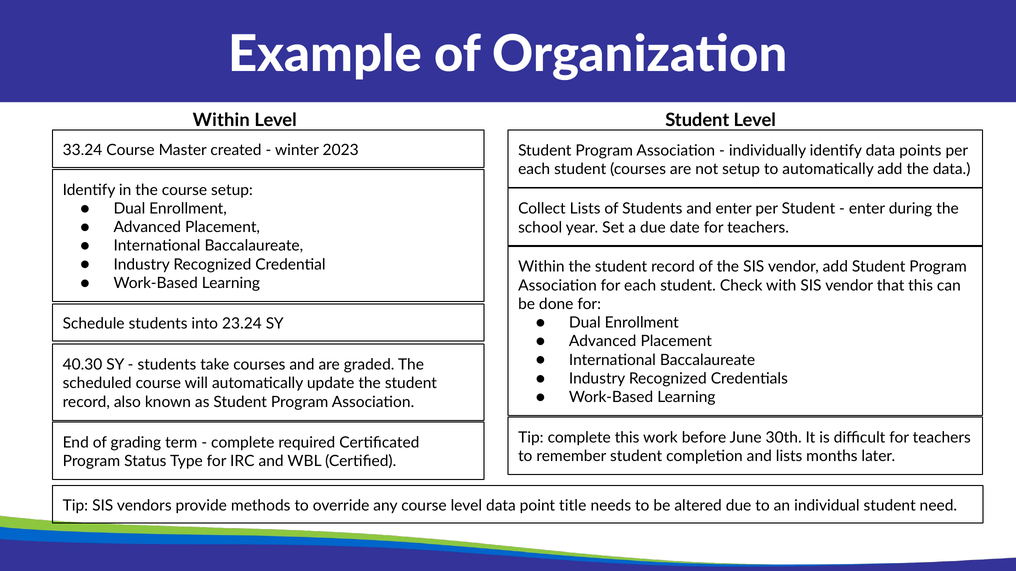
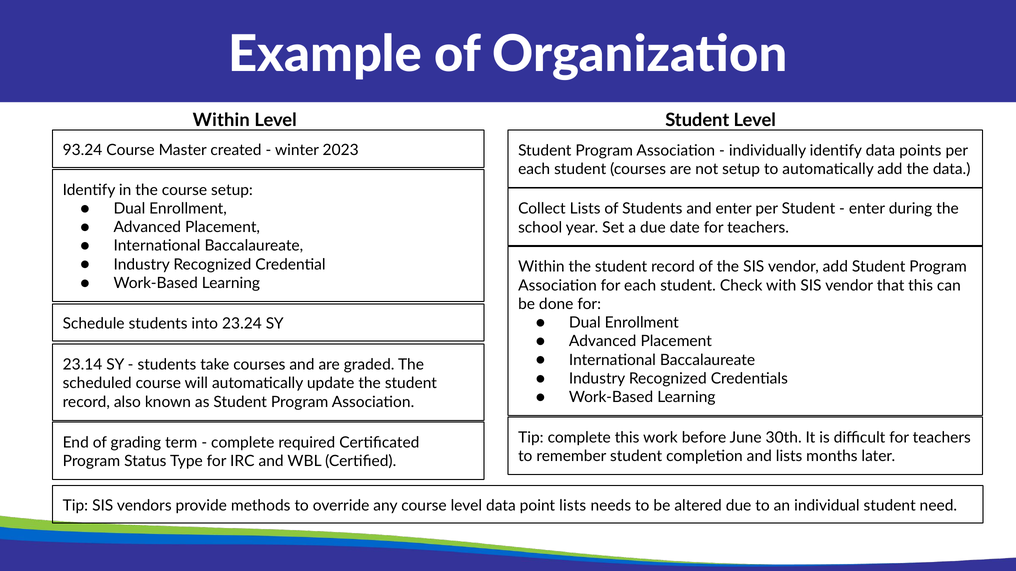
33.24: 33.24 -> 93.24 (83, 150)
40.30: 40.30 -> 23.14 (83, 365)
point title: title -> lists (573, 506)
